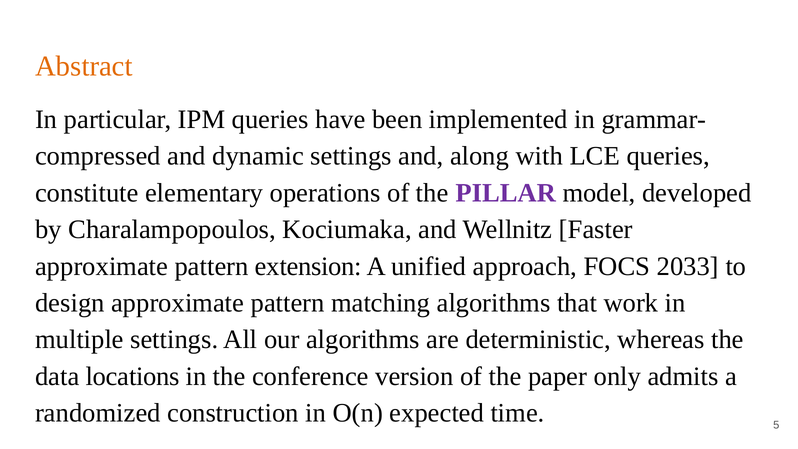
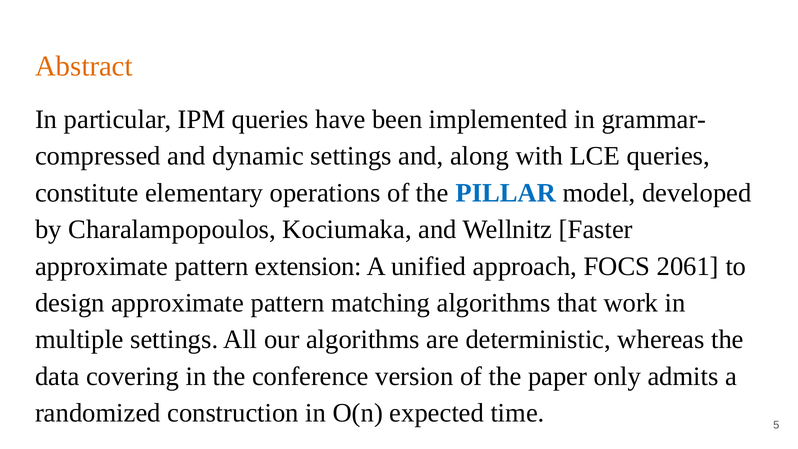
PILLAR colour: purple -> blue (506, 193)
2033: 2033 -> 2061 (688, 266)
locations: locations -> covering (133, 376)
